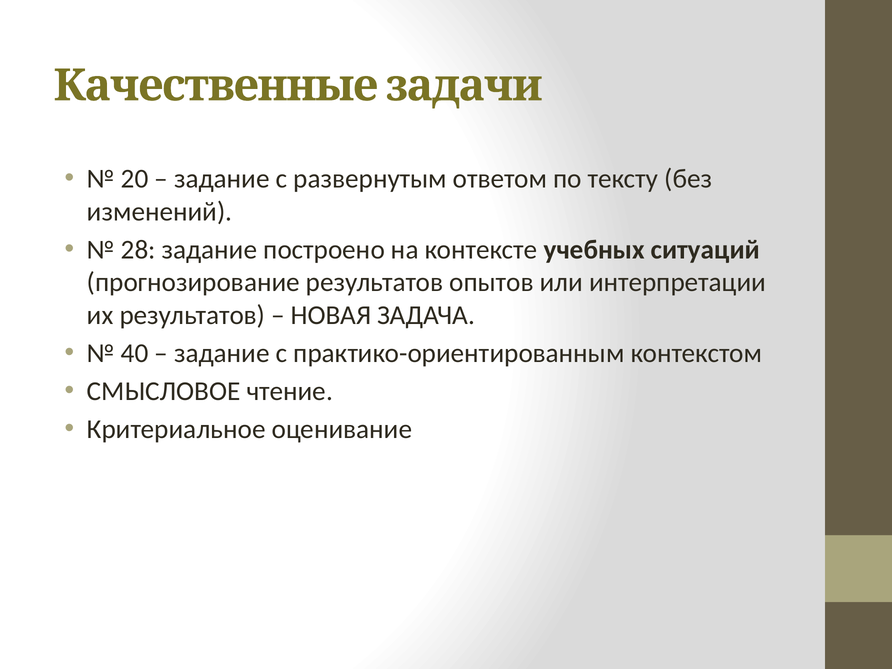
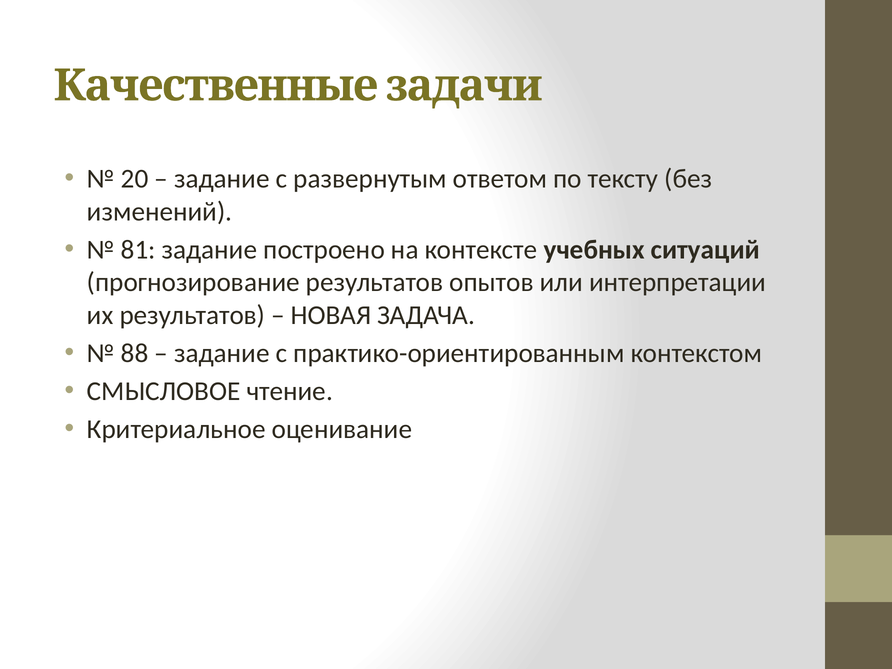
28: 28 -> 81 (138, 250)
40: 40 -> 88 (135, 353)
